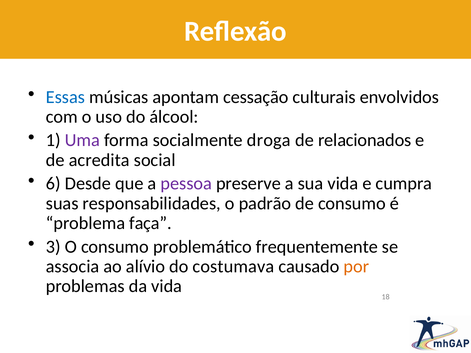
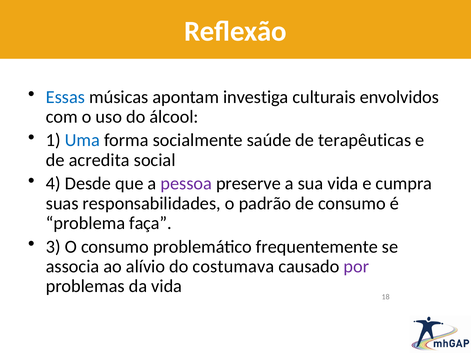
cessação: cessação -> investiga (256, 97)
Uma colour: purple -> blue (82, 140)
droga: droga -> saúde (269, 140)
relacionados: relacionados -> terapêuticas (365, 140)
6: 6 -> 4 (53, 184)
por colour: orange -> purple (356, 267)
